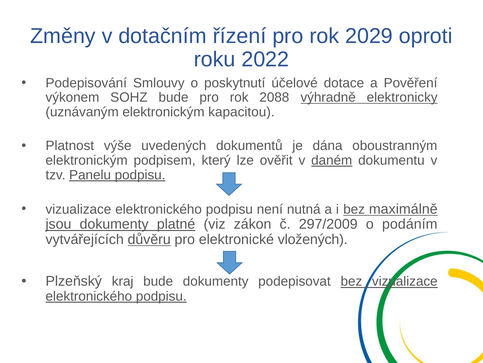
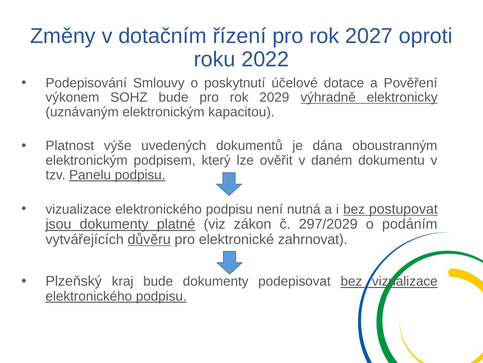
2029: 2029 -> 2027 (369, 36)
2088: 2088 -> 2029 (274, 97)
daném underline: present -> none (332, 160)
maximálně: maximálně -> postupovat (403, 209)
297/2009: 297/2009 -> 297/2029 (328, 224)
vložených: vložených -> zahrnovat (313, 239)
